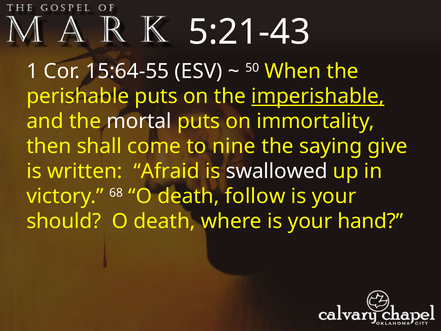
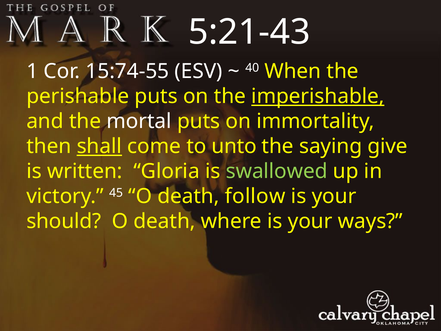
15:64-55: 15:64-55 -> 15:74-55 (127, 71)
50: 50 -> 40 (252, 68)
shall underline: none -> present (99, 146)
nine: nine -> unto (234, 146)
Afraid: Afraid -> Gloria (167, 171)
swallowed colour: white -> light green (277, 171)
68: 68 -> 45 (116, 193)
hand: hand -> ways (370, 221)
